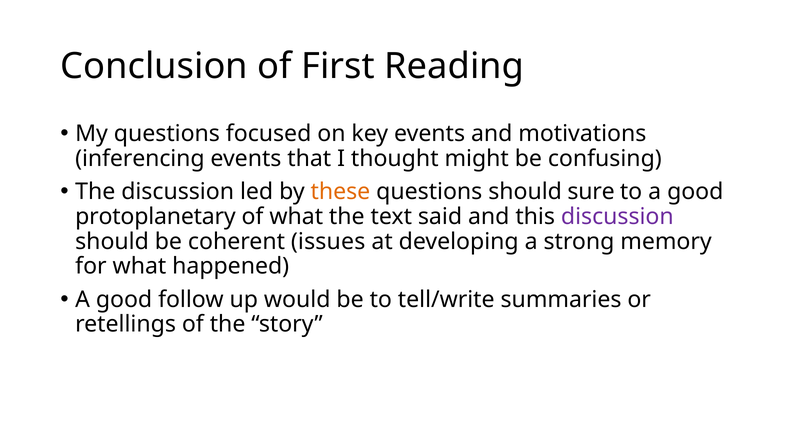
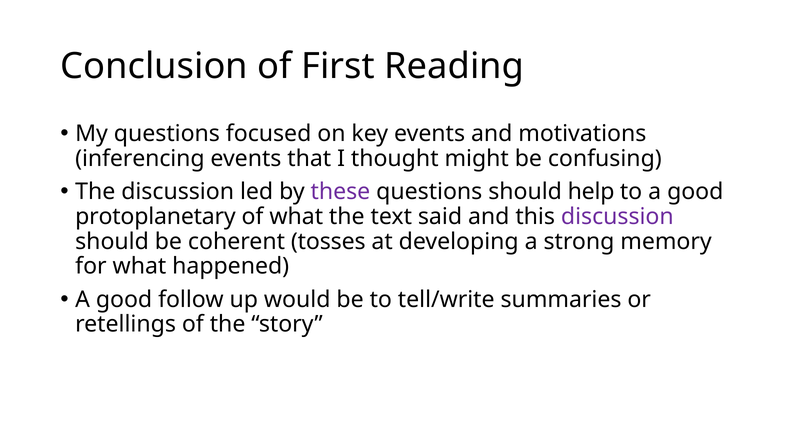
these colour: orange -> purple (340, 192)
sure: sure -> help (591, 192)
issues: issues -> tosses (328, 242)
